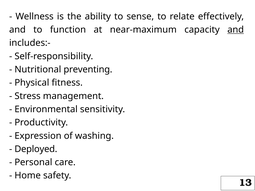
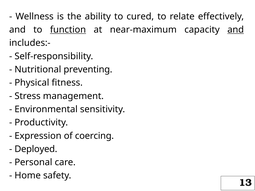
sense: sense -> cured (140, 16)
function underline: none -> present (68, 30)
washing: washing -> coercing (94, 136)
